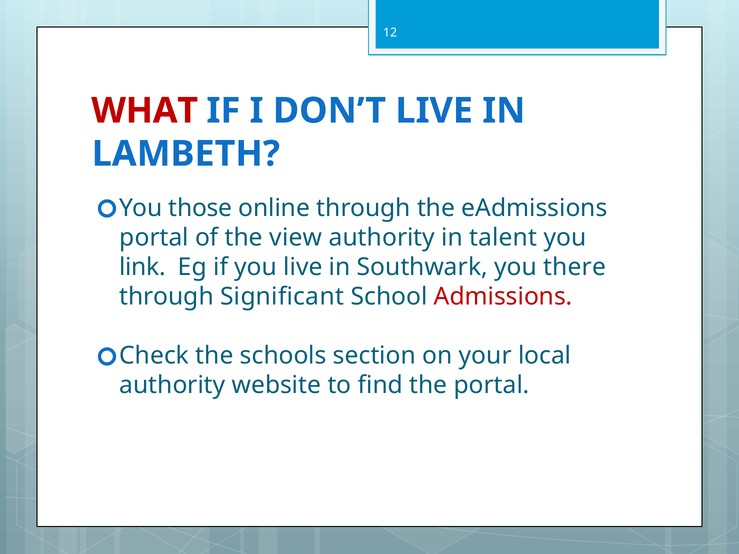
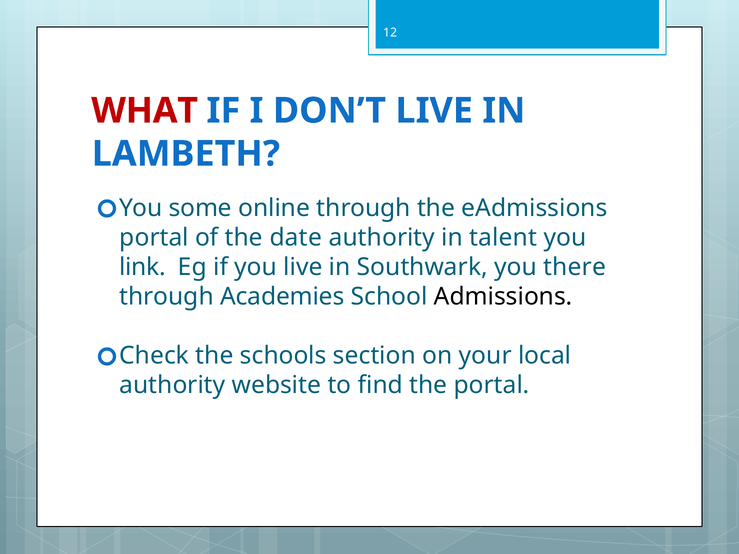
those: those -> some (200, 208)
view: view -> date (296, 238)
Significant: Significant -> Academies (282, 297)
Admissions colour: red -> black (503, 297)
